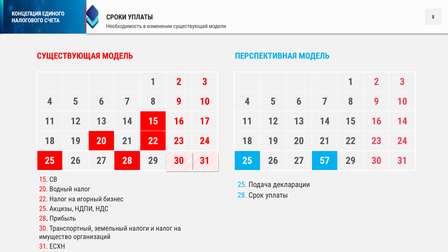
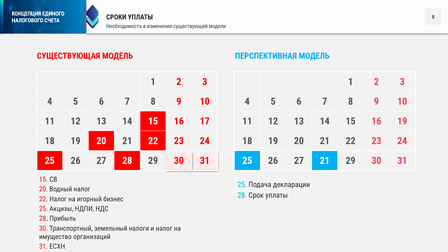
16 14: 14 -> 19 (402, 121)
27 57: 57 -> 21 (325, 161)
